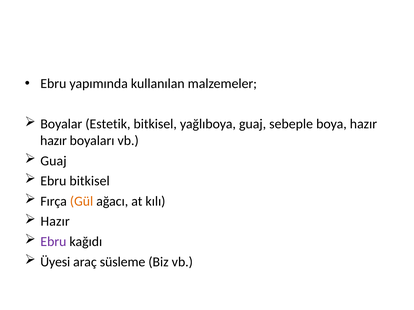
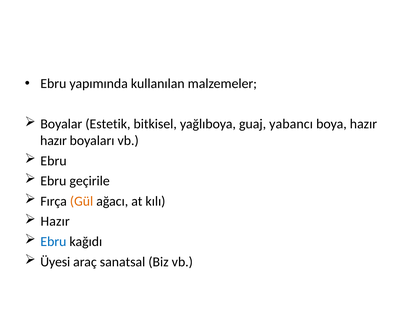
sebeple: sebeple -> yabancı (291, 124)
Guaj: Guaj -> Ebru (54, 161)
Ebru bitkisel: bitkisel -> geçirile (90, 181)
Ebru colour: purple -> blue (53, 242)
süsleme: süsleme -> sanatsal (123, 262)
